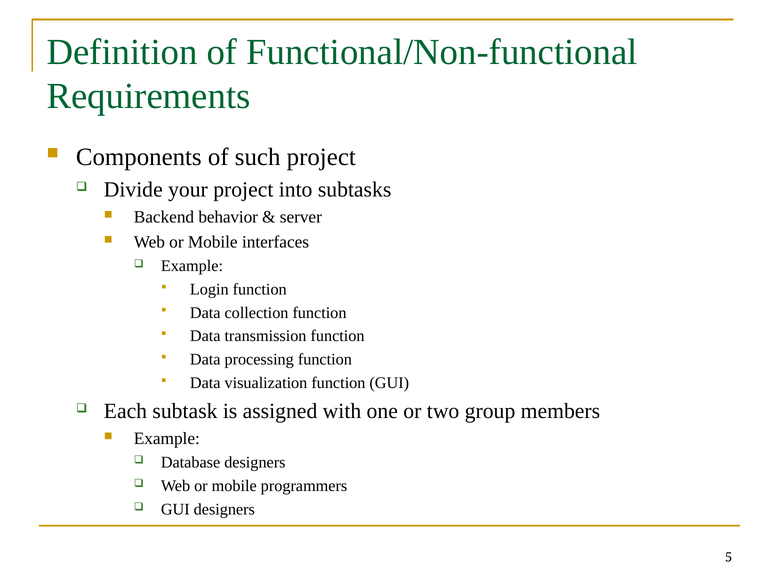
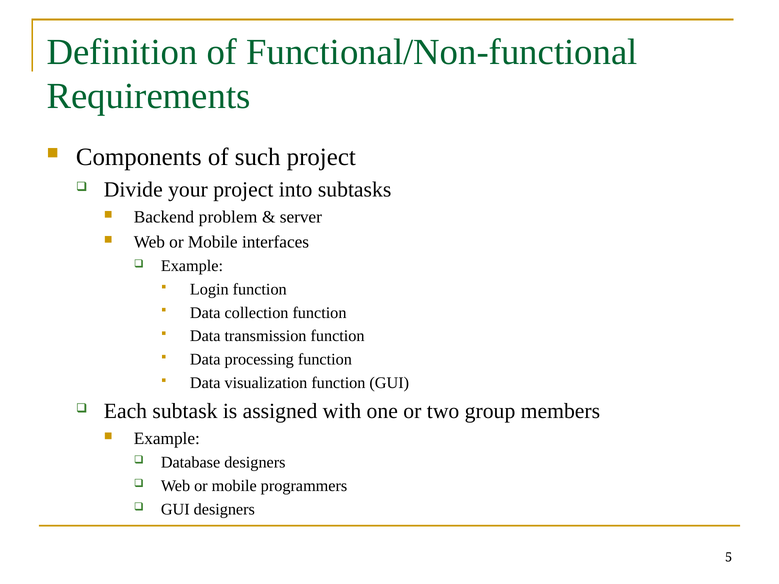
behavior: behavior -> problem (228, 217)
